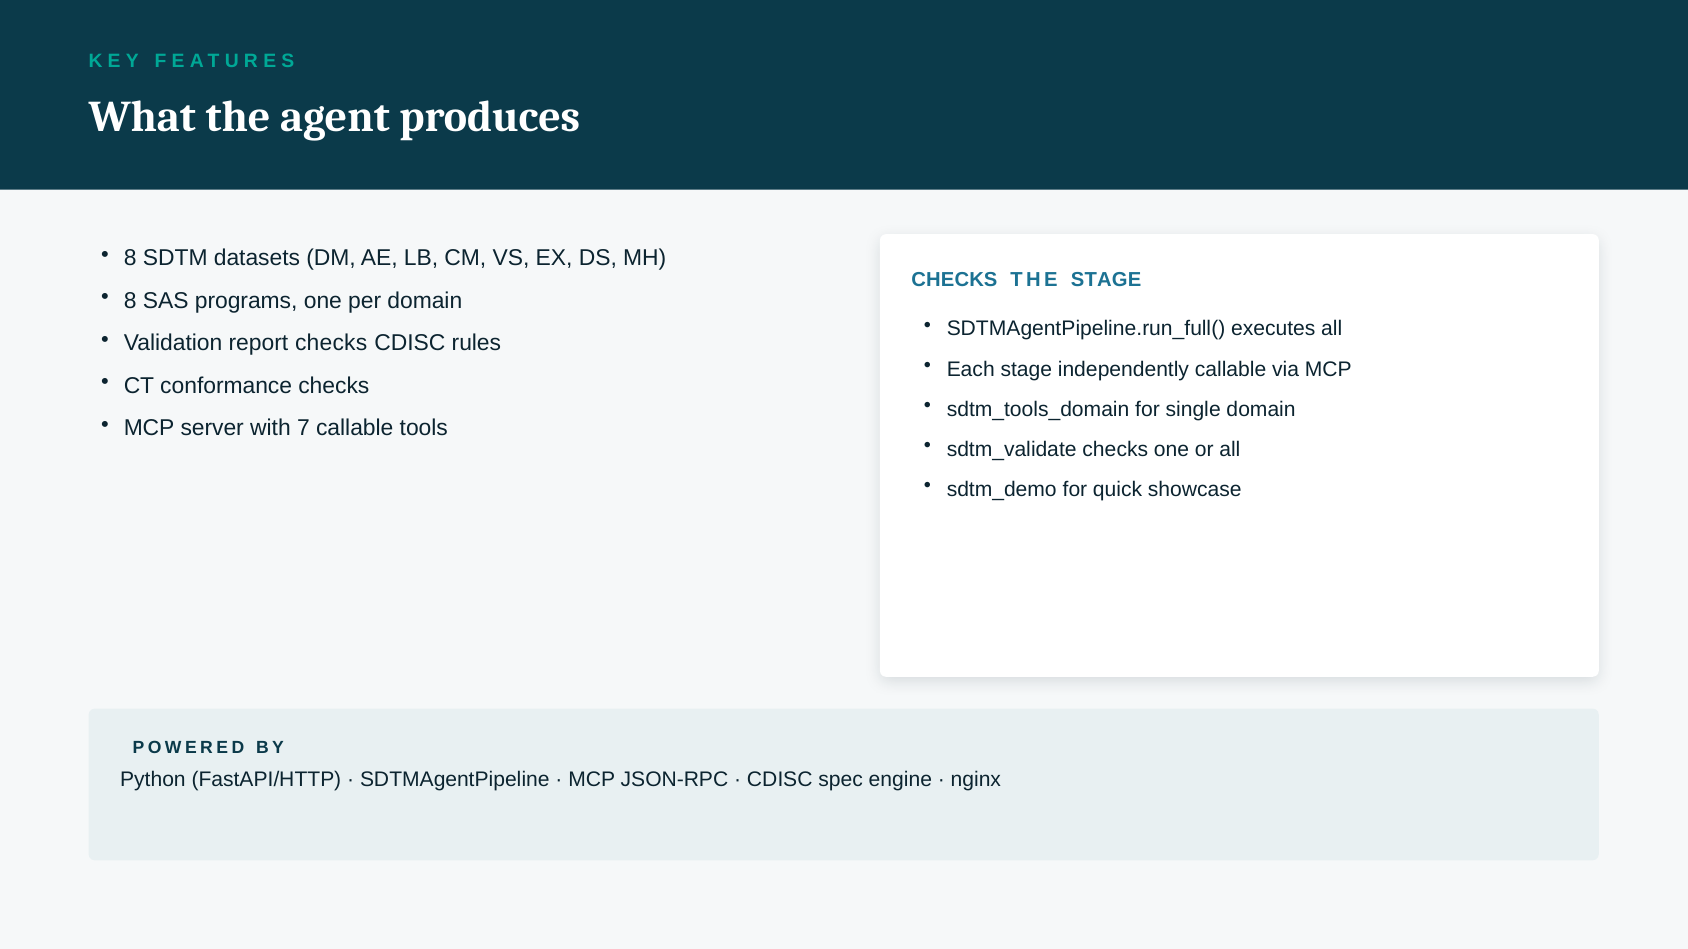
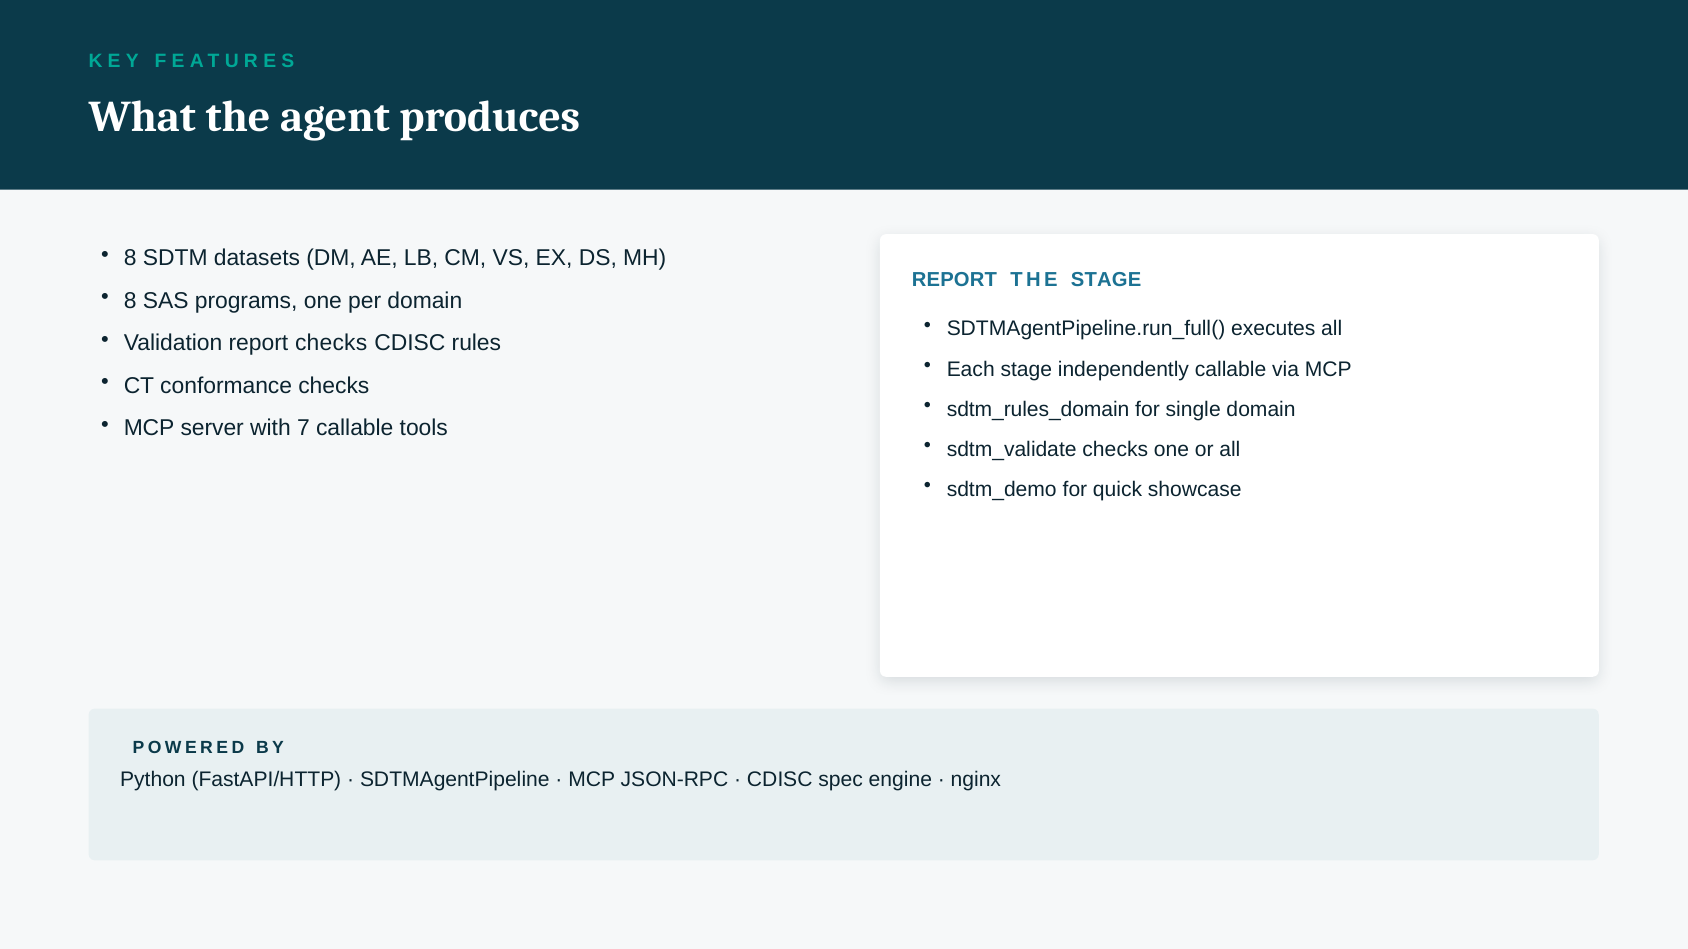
CHECKS: CHECKS -> REPORT (954, 280)
sdtm_tools_domain: sdtm_tools_domain -> sdtm_rules_domain (1038, 409)
